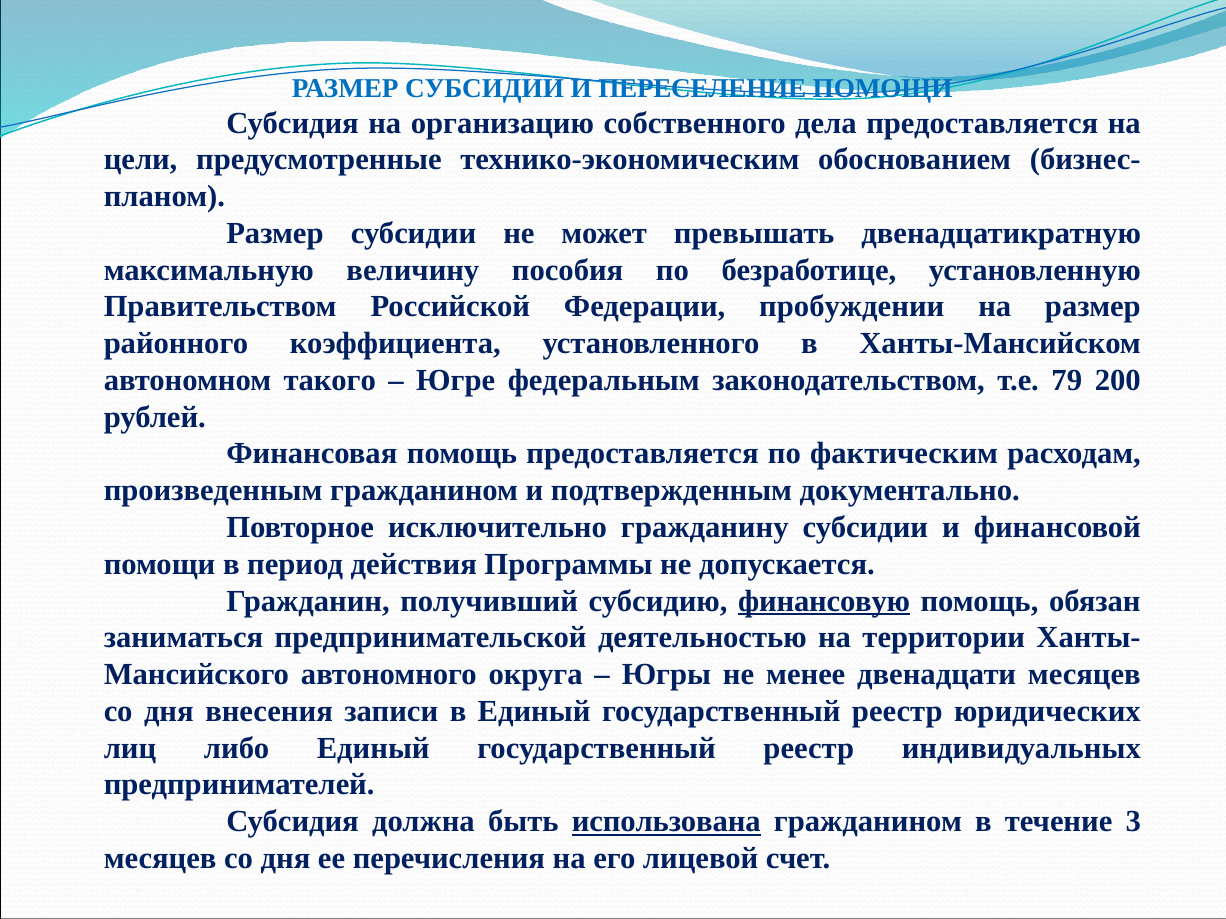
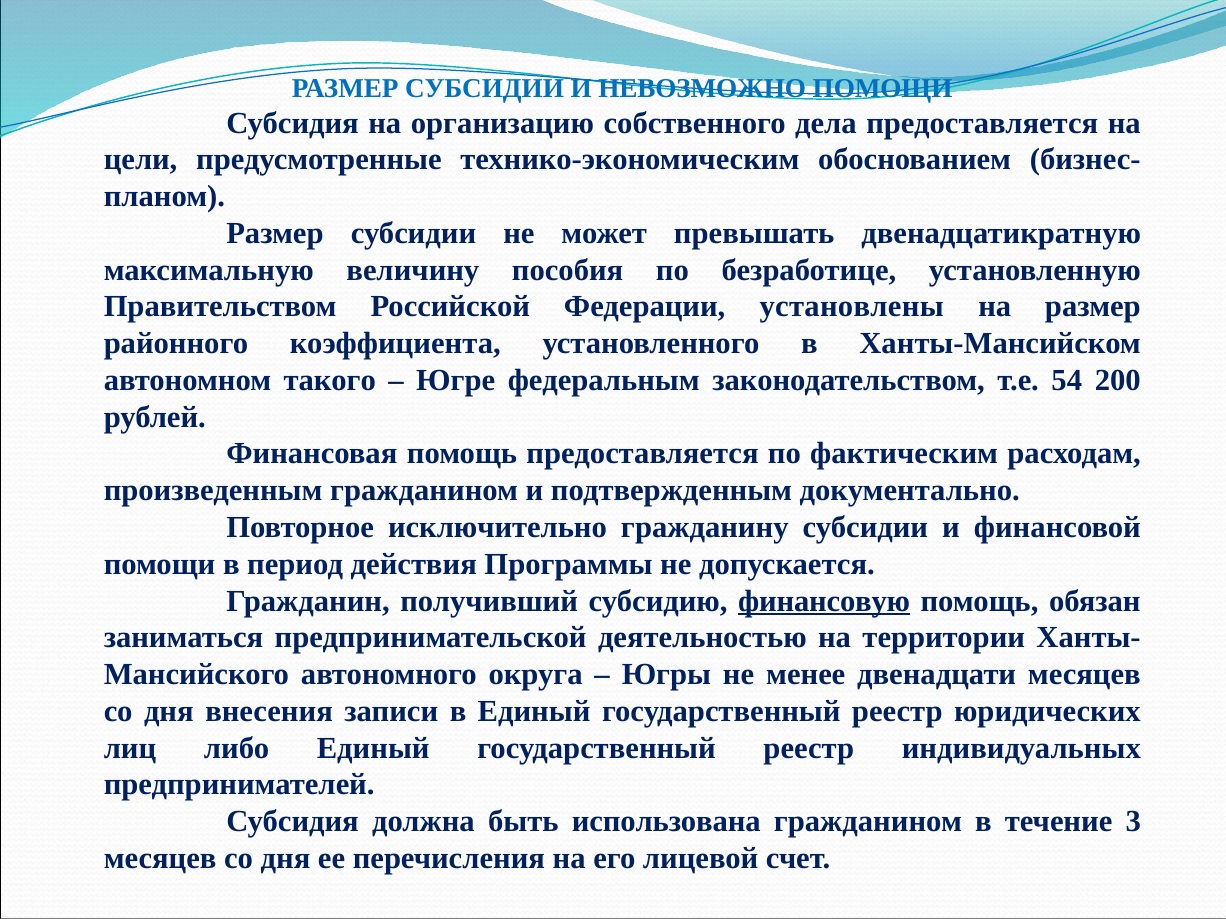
ПЕРЕСЕЛЕНИЕ: ПЕРЕСЕЛЕНИЕ -> НЕВОЗМОЖНО (702, 88)
пробуждении: пробуждении -> установлены (852, 307)
79: 79 -> 54 (1067, 381)
использована underline: present -> none (666, 822)
